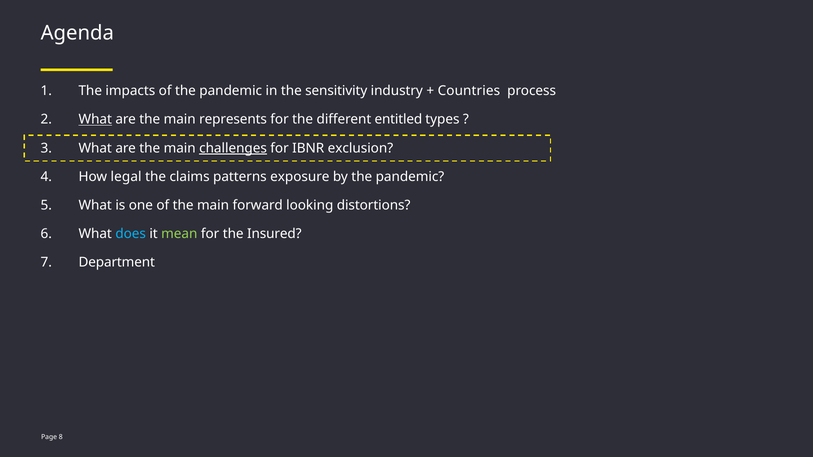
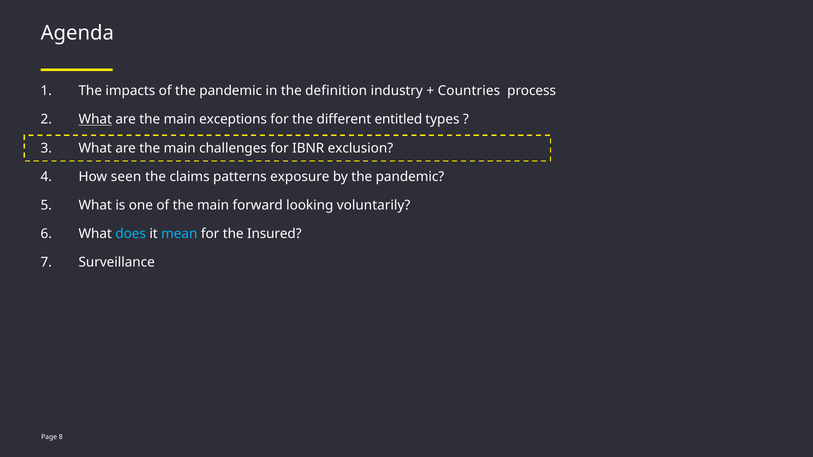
sensitivity: sensitivity -> definition (336, 91)
represents: represents -> exceptions (233, 119)
challenges underline: present -> none (233, 148)
legal: legal -> seen (126, 177)
distortions: distortions -> voluntarily (374, 205)
mean colour: light green -> light blue (179, 234)
Department: Department -> Surveillance (117, 262)
